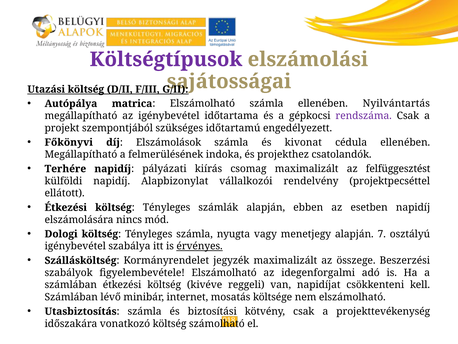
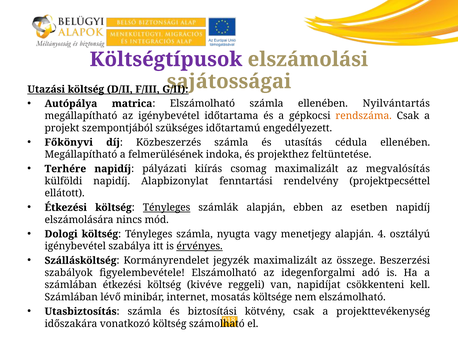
rendszáma colour: purple -> orange (364, 116)
Elszámolások: Elszámolások -> Közbeszerzés (169, 142)
kivonat: kivonat -> utasítás (303, 142)
csatolandók: csatolandók -> feltüntetése (341, 154)
felfüggesztést: felfüggesztést -> megvalósítás (398, 169)
vállalkozói: vállalkozói -> fenntartási (246, 181)
Tényleges underline: none -> present (167, 207)
7: 7 -> 4 (382, 234)
